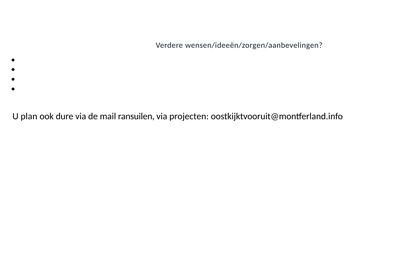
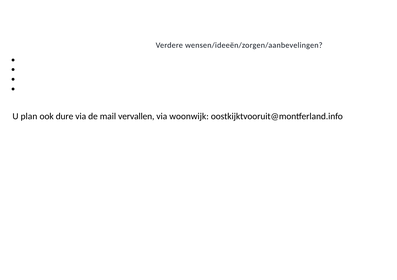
ransuilen: ransuilen -> vervallen (136, 117)
projecten: projecten -> woonwijk (189, 117)
